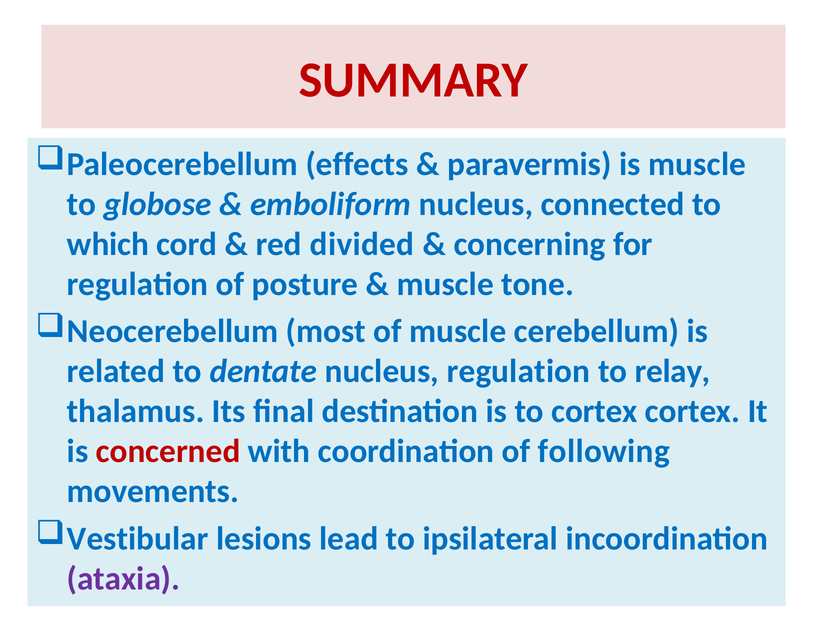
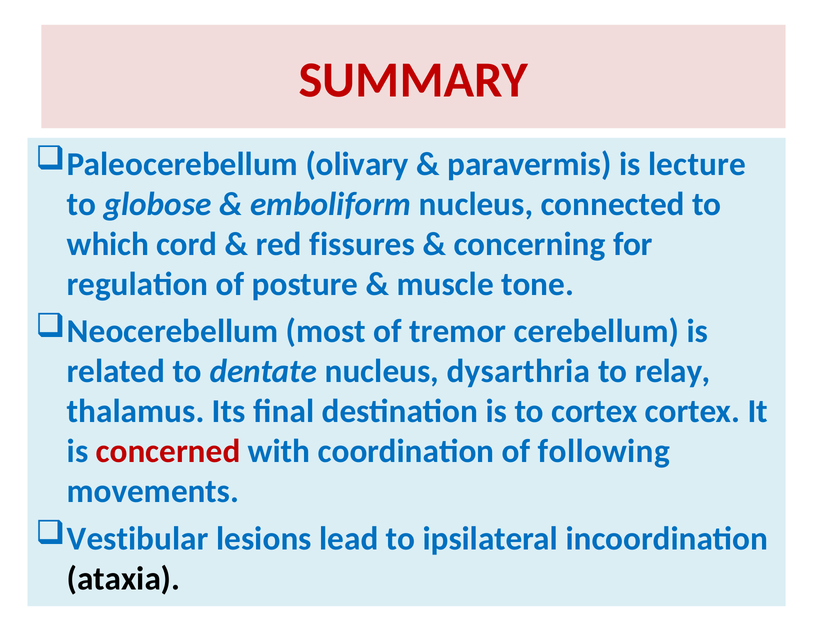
effects: effects -> olivary (357, 164)
is muscle: muscle -> lecture (697, 164)
divided: divided -> fissures (362, 244)
of muscle: muscle -> tremor (458, 332)
nucleus regulation: regulation -> dysarthria (518, 372)
ataxia colour: purple -> black (123, 579)
